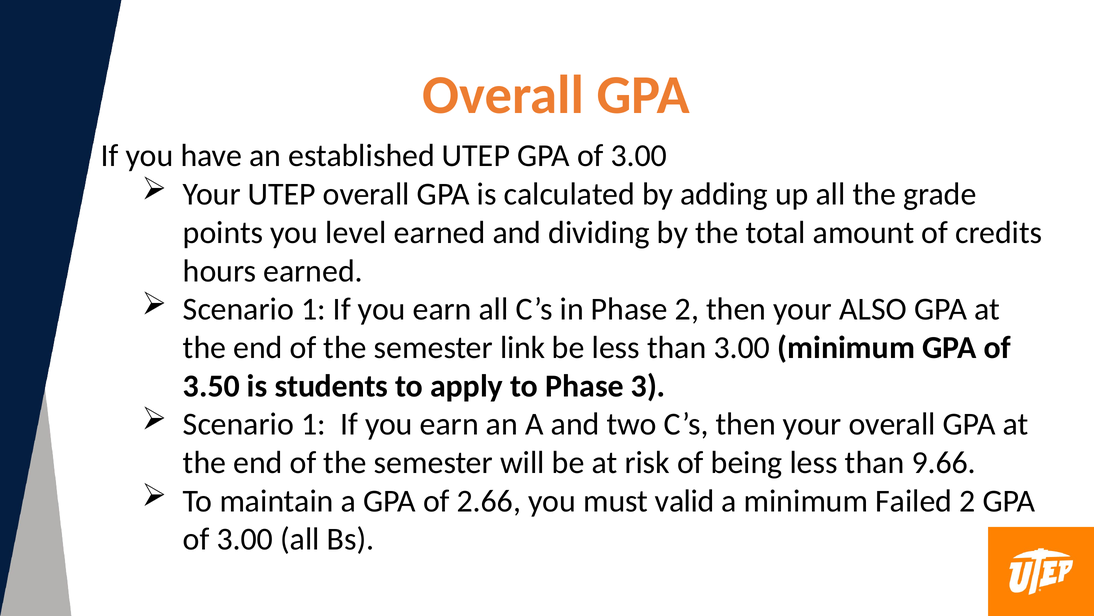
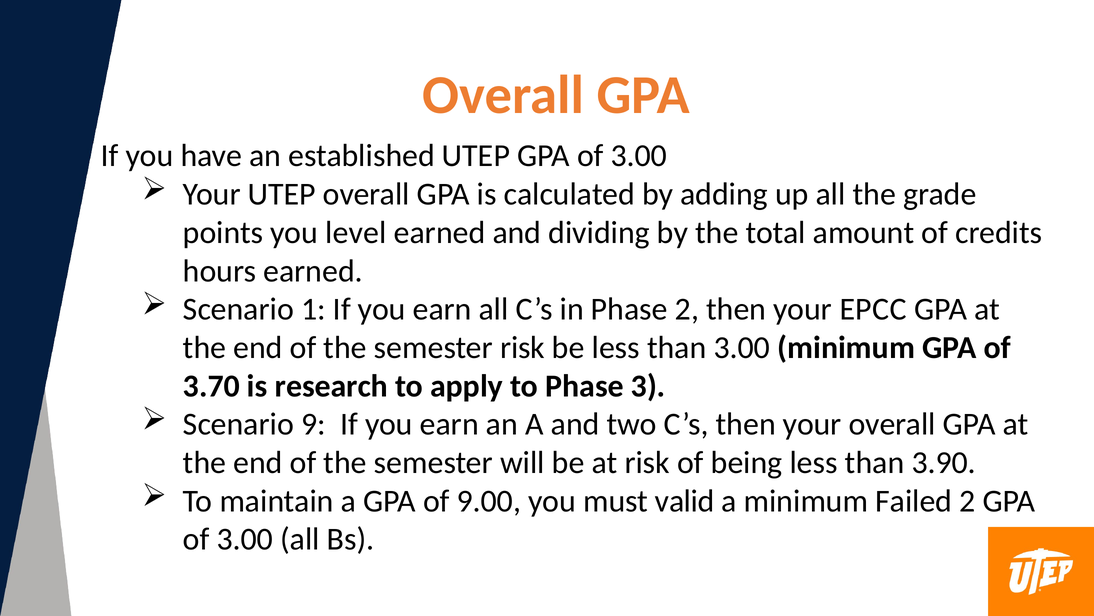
ALSO: ALSO -> EPCC (873, 309)
semester link: link -> risk (523, 347)
3.50: 3.50 -> 3.70 (211, 386)
students: students -> research (331, 386)
1: 1 -> 9 (313, 424)
9.66: 9.66 -> 3.90 (944, 462)
2.66: 2.66 -> 9.00 (489, 501)
